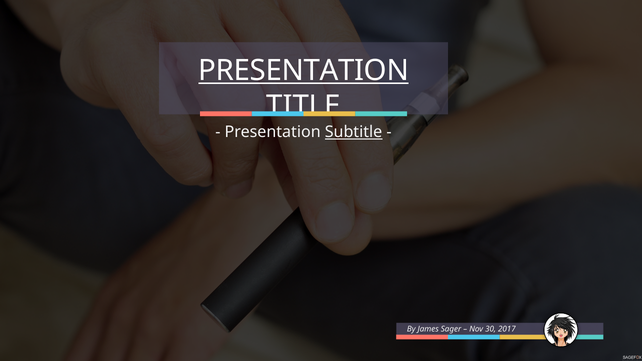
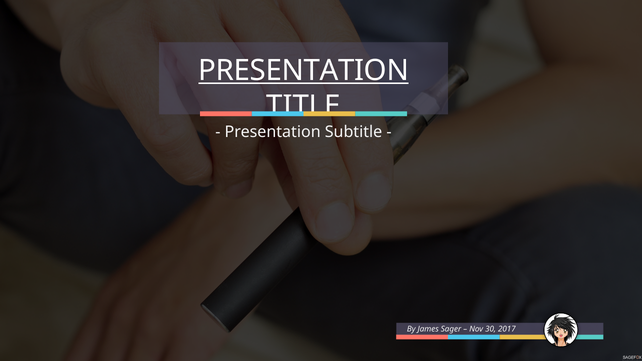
Subtitle underline: present -> none (354, 132)
